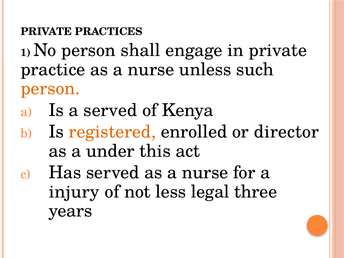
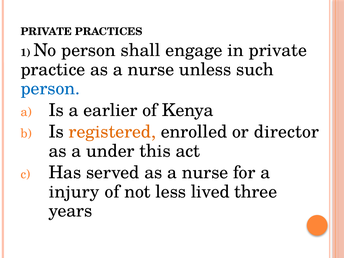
person colour: orange -> blue (50, 89)
a served: served -> earlier (110, 110)
legal: legal -> lived (210, 192)
